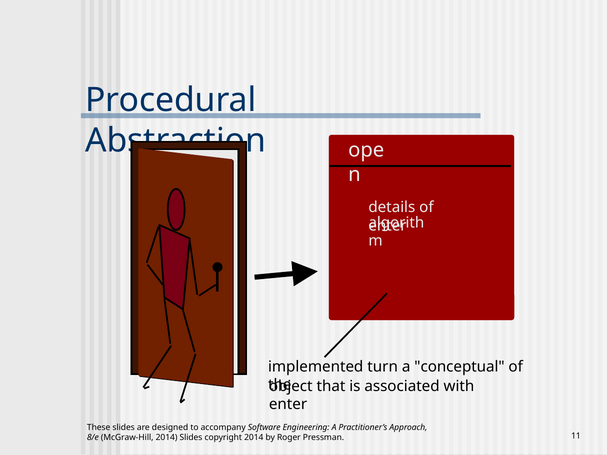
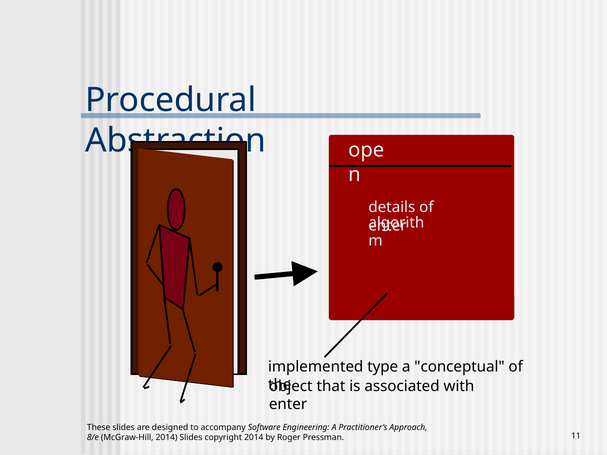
turn: turn -> type (383, 367)
